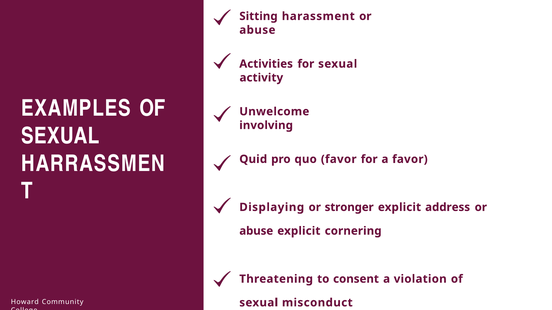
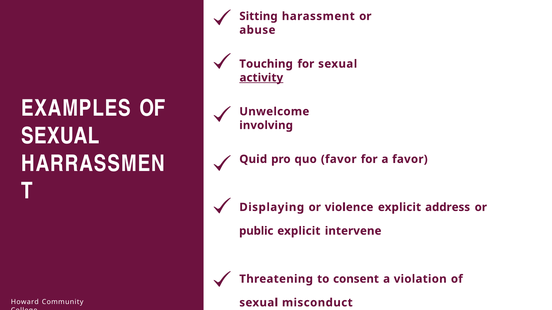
Activities: Activities -> Touching (266, 64)
activity underline: none -> present (261, 78)
stronger: stronger -> violence (349, 208)
abuse: abuse -> public (256, 231)
cornering: cornering -> intervene (353, 231)
